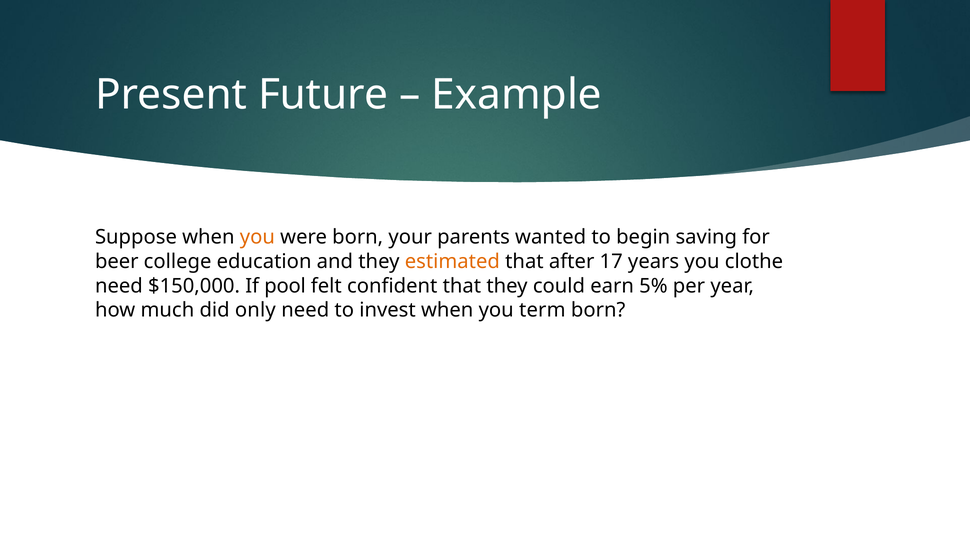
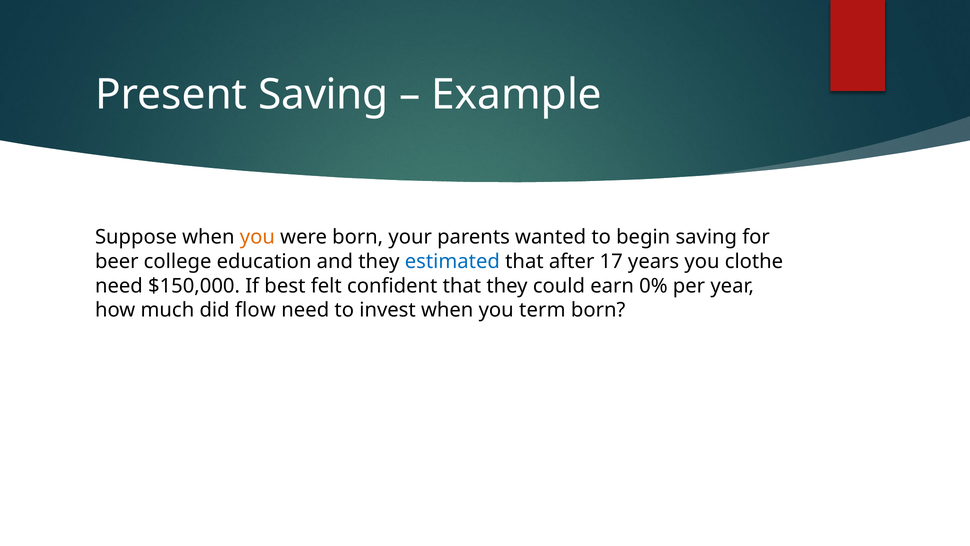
Present Future: Future -> Saving (323, 95)
estimated colour: orange -> blue (452, 261)
pool: pool -> best (285, 286)
5%: 5% -> 0% (653, 286)
only: only -> flow (255, 310)
